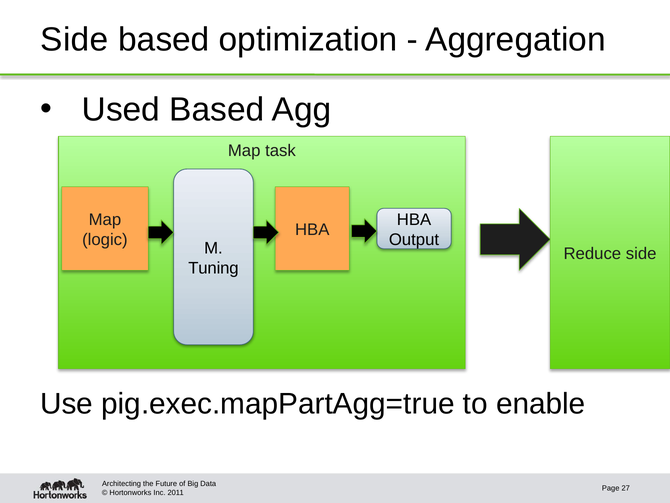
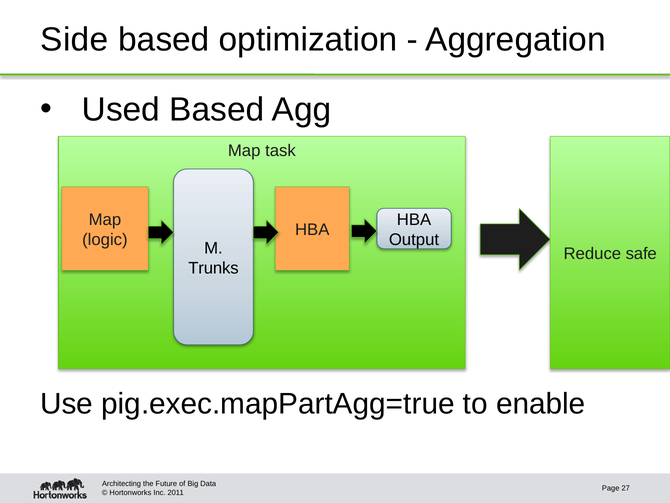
Reduce side: side -> safe (641, 253)
Tuning: Tuning -> Trunks (213, 268)
